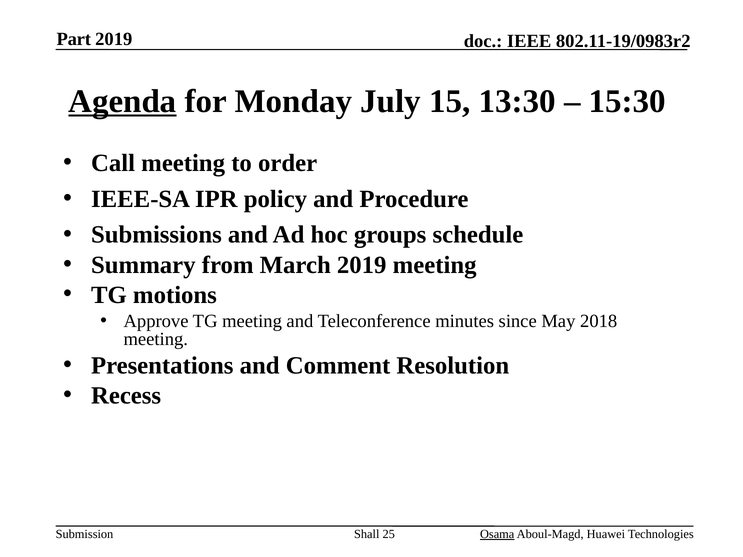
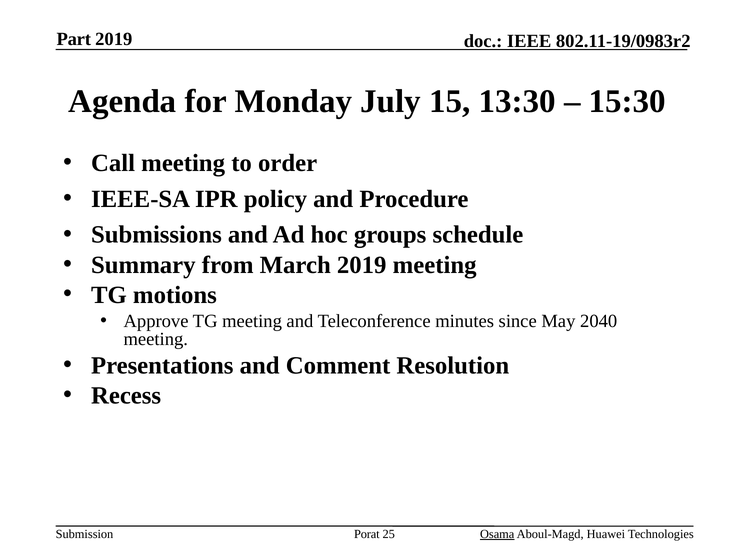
Agenda underline: present -> none (122, 101)
2018: 2018 -> 2040 (599, 321)
Shall: Shall -> Porat (367, 534)
